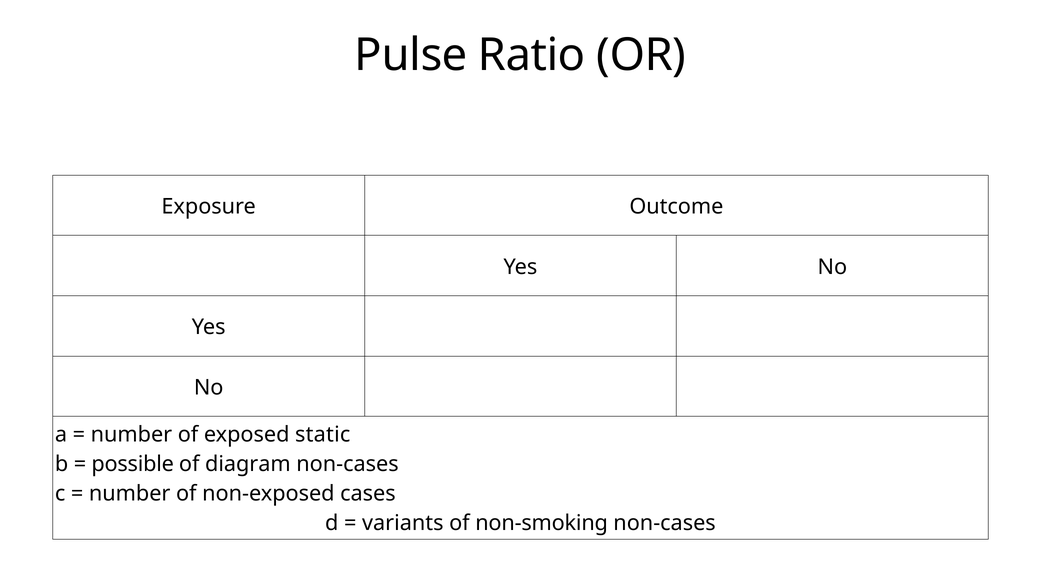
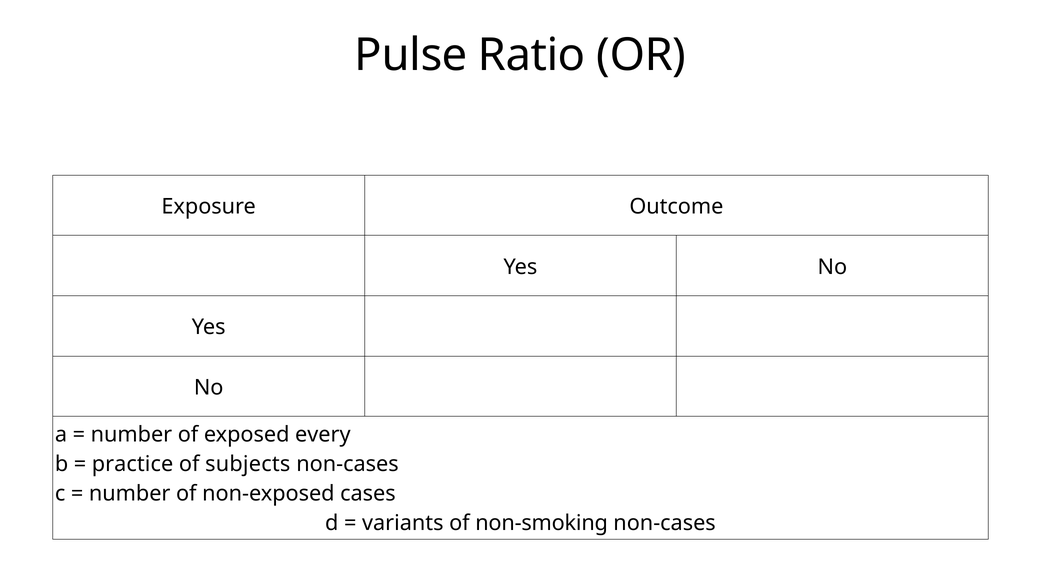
static: static -> every (323, 434)
possible: possible -> practice (133, 464)
diagram: diagram -> subjects (248, 464)
